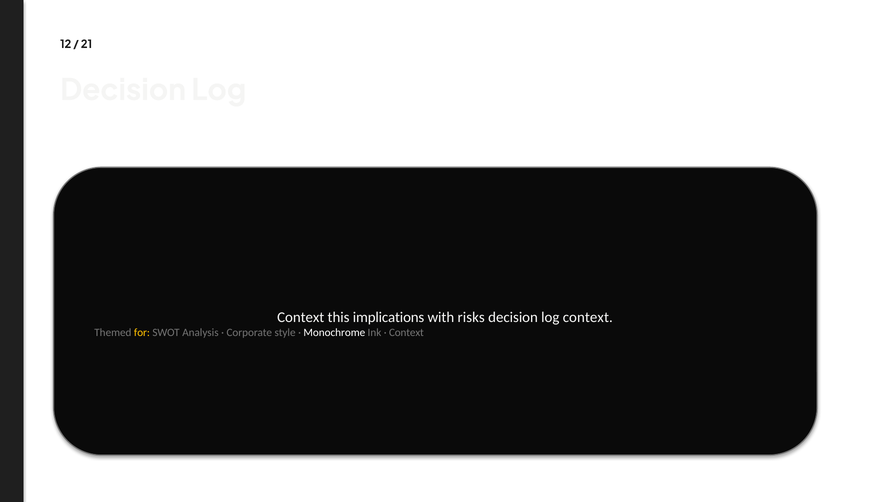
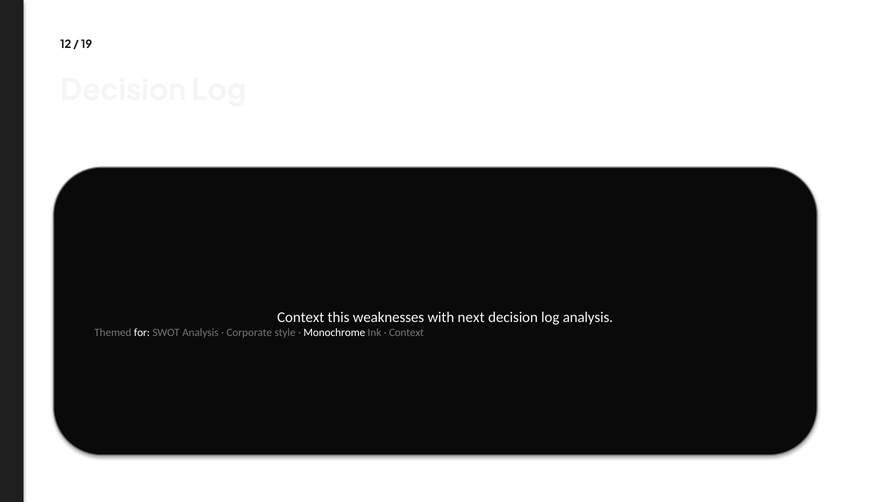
21: 21 -> 19 (86, 44)
implications: implications -> weaknesses (389, 317)
risks: risks -> next (471, 317)
context: context -> analysis (588, 317)
for colour: yellow -> white (142, 333)
